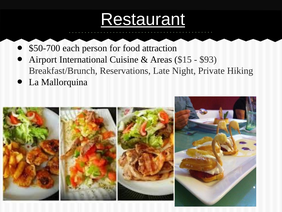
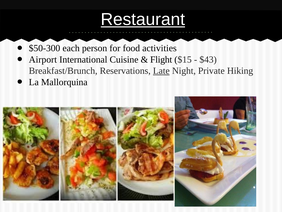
$50-700: $50-700 -> $50-300 (45, 48)
attraction: attraction -> activities (160, 48)
Areas: Areas -> Flight (161, 59)
$93: $93 -> $43 (208, 59)
Late underline: none -> present (161, 71)
